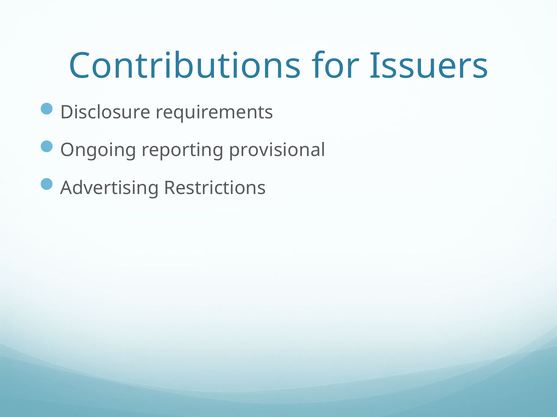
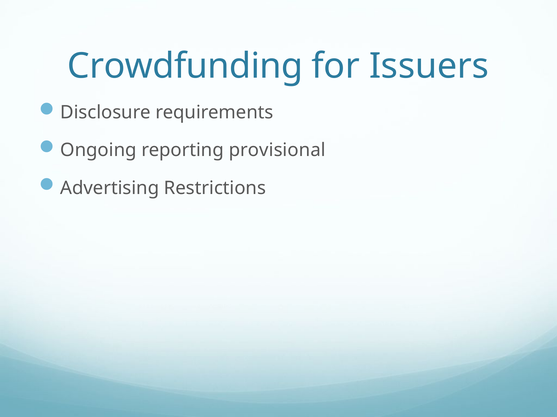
Contributions: Contributions -> Crowdfunding (185, 66)
